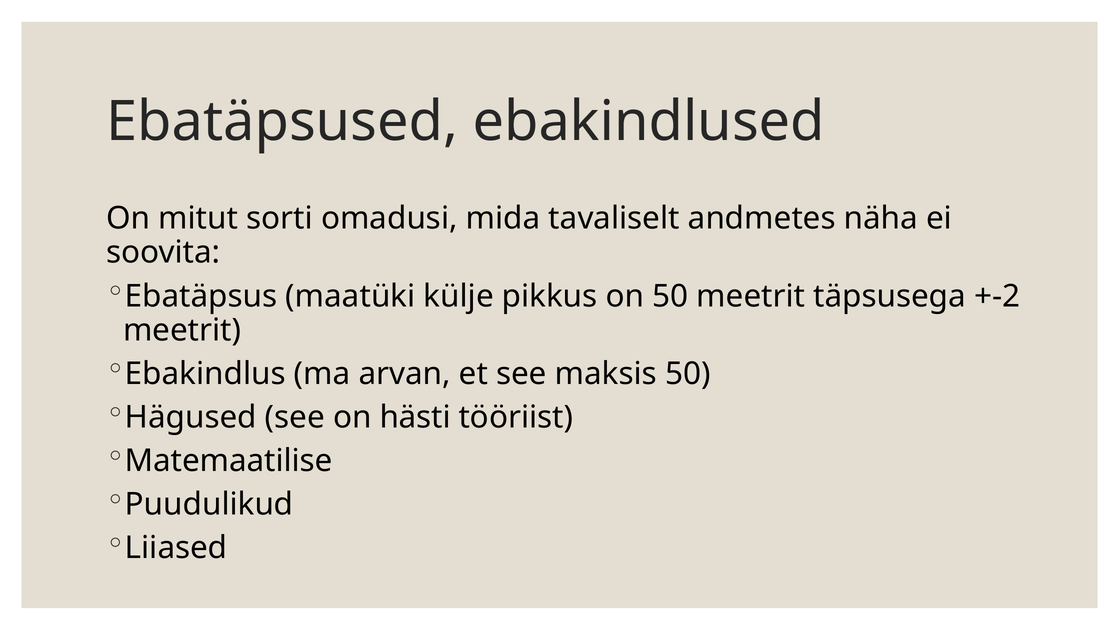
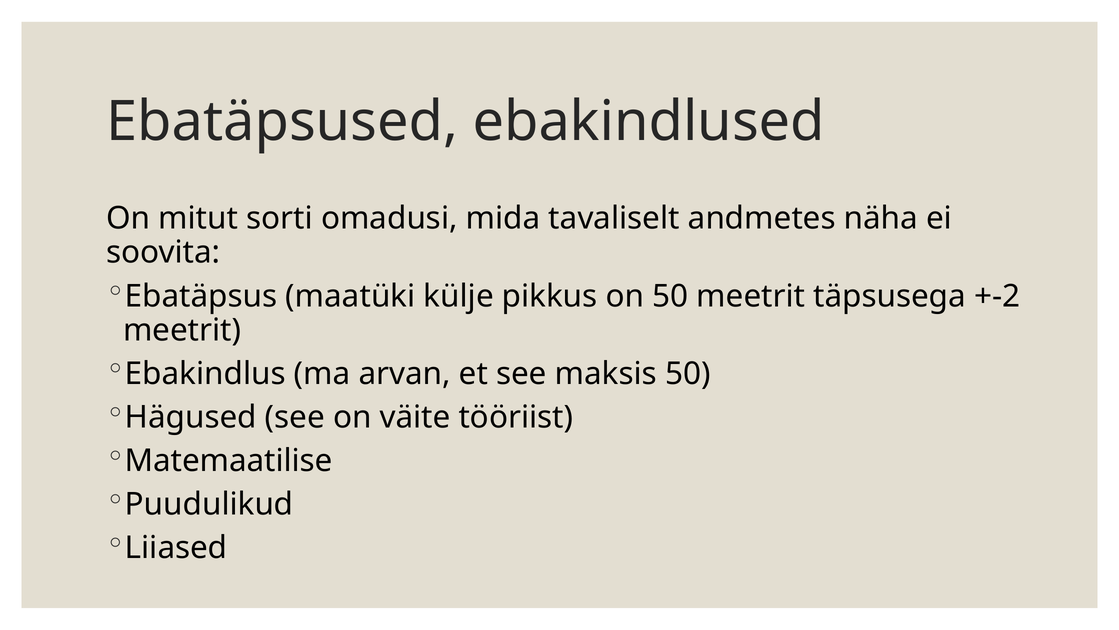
hästi: hästi -> väite (415, 417)
